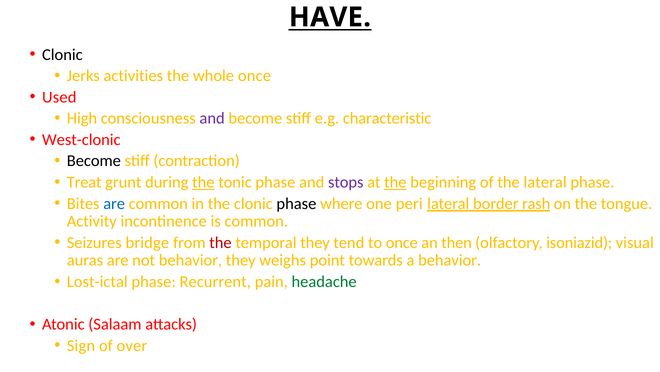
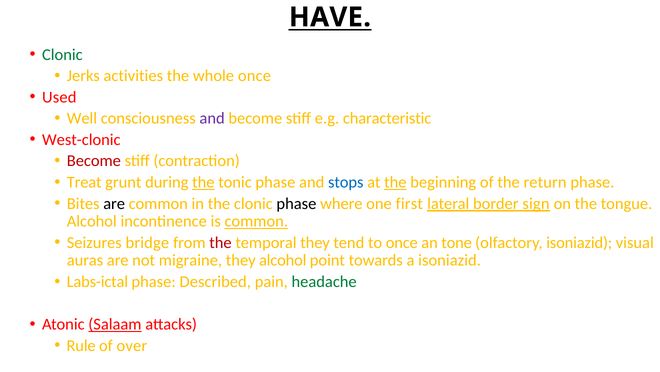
Clonic colour: black -> green (62, 54)
High: High -> Well (82, 118)
Become colour: black -> red (94, 161)
stops colour: purple -> blue (346, 182)
the lateral: lateral -> return (545, 182)
are colour: blue -> black (114, 203)
peri: peri -> first (409, 203)
rash: rash -> sign (536, 203)
Activity: Activity -> Alcohol (92, 221)
common underline: none -> present (256, 221)
then: then -> tone (457, 242)
not behavior: behavior -> migraine (190, 260)
they weighs: weighs -> alcohol (283, 260)
a behavior: behavior -> isoniazid (450, 260)
Lost-ictal: Lost-ictal -> Labs-ictal (97, 281)
Recurrent: Recurrent -> Described (215, 281)
Salaam underline: none -> present (115, 324)
Sign: Sign -> Rule (81, 345)
